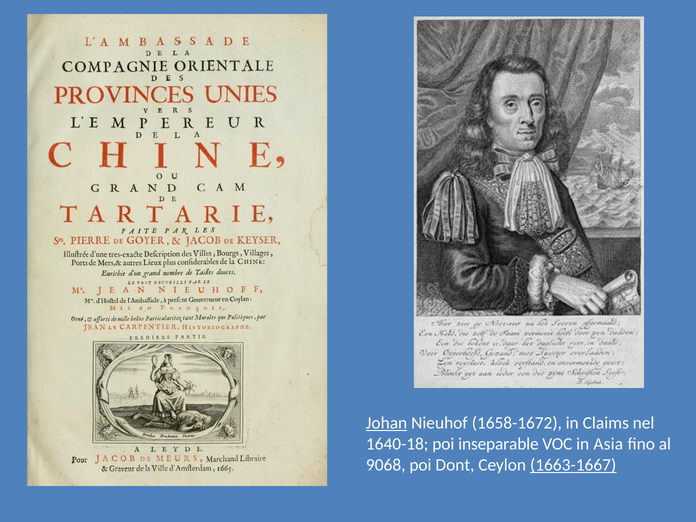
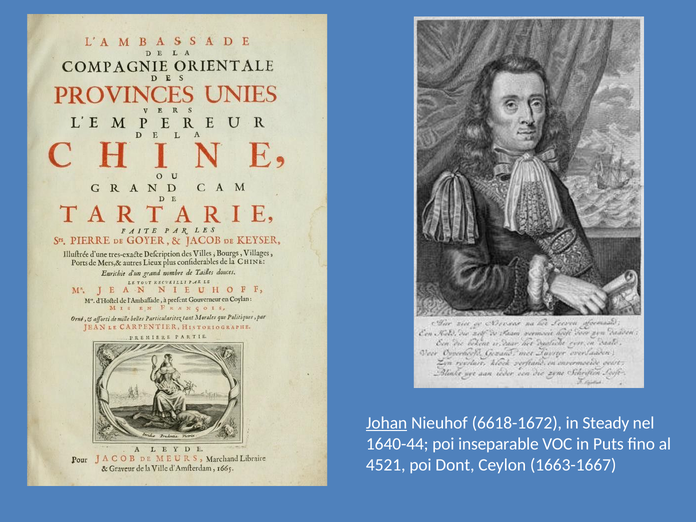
1658-1672: 1658-1672 -> 6618-1672 (517, 423)
Claims: Claims -> Steady (606, 423)
1640-18: 1640-18 -> 1640-44 (397, 444)
Asia: Asia -> Puts (608, 444)
9068: 9068 -> 4521 (386, 465)
1663-1667 underline: present -> none (573, 465)
